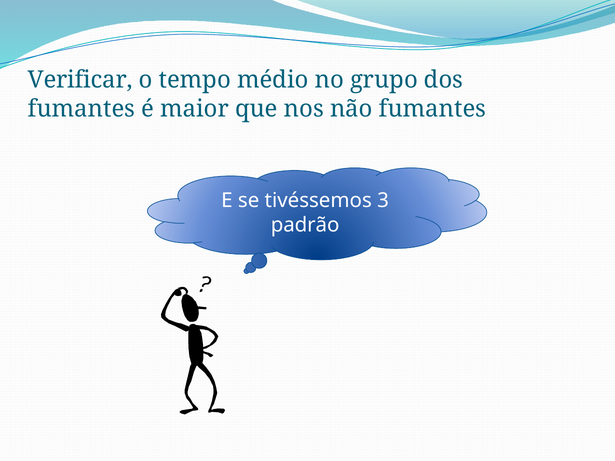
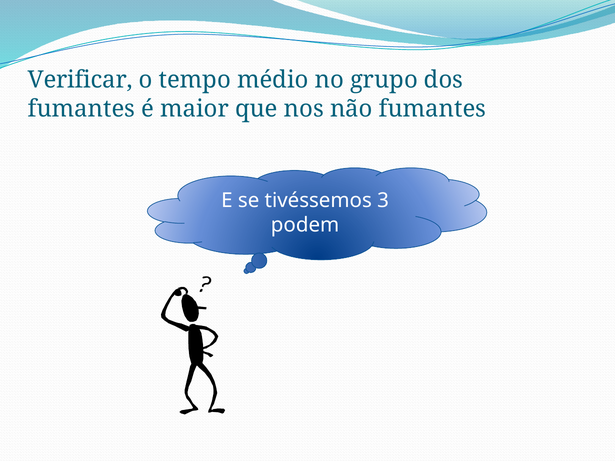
padrão: padrão -> podem (305, 225)
